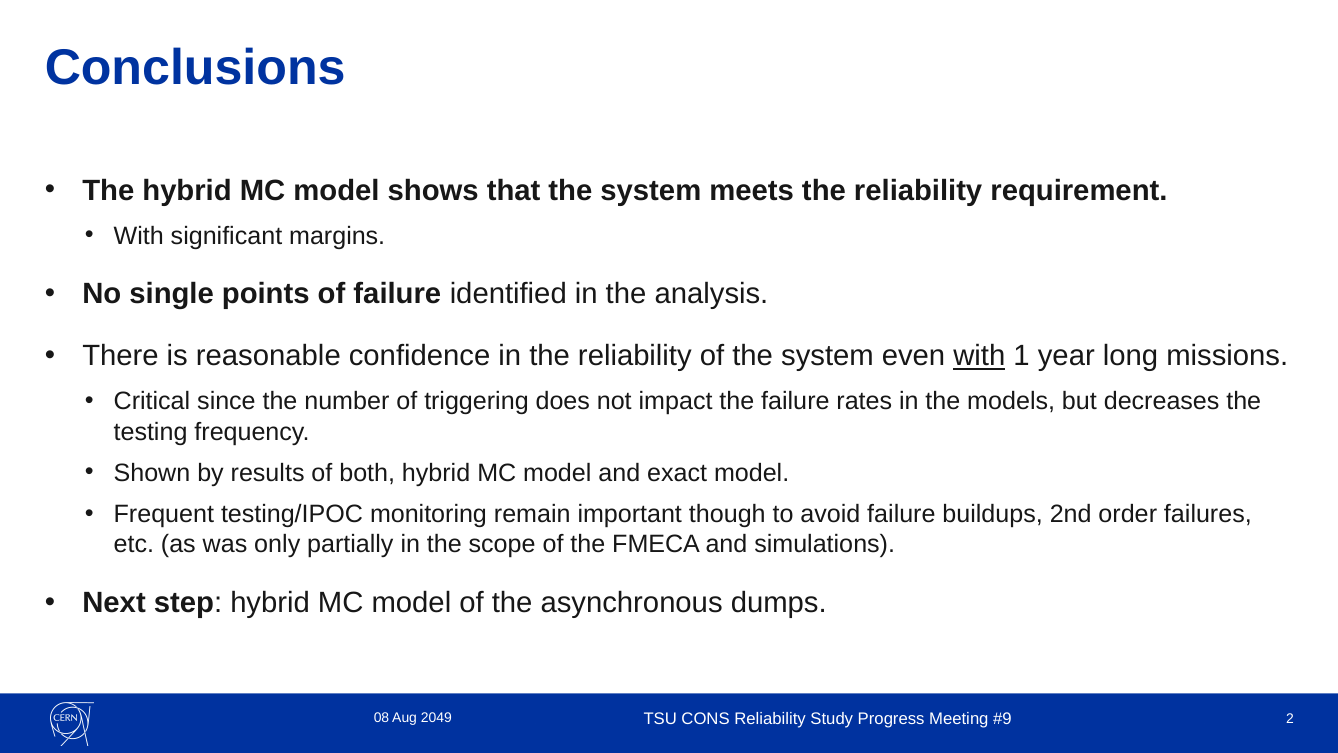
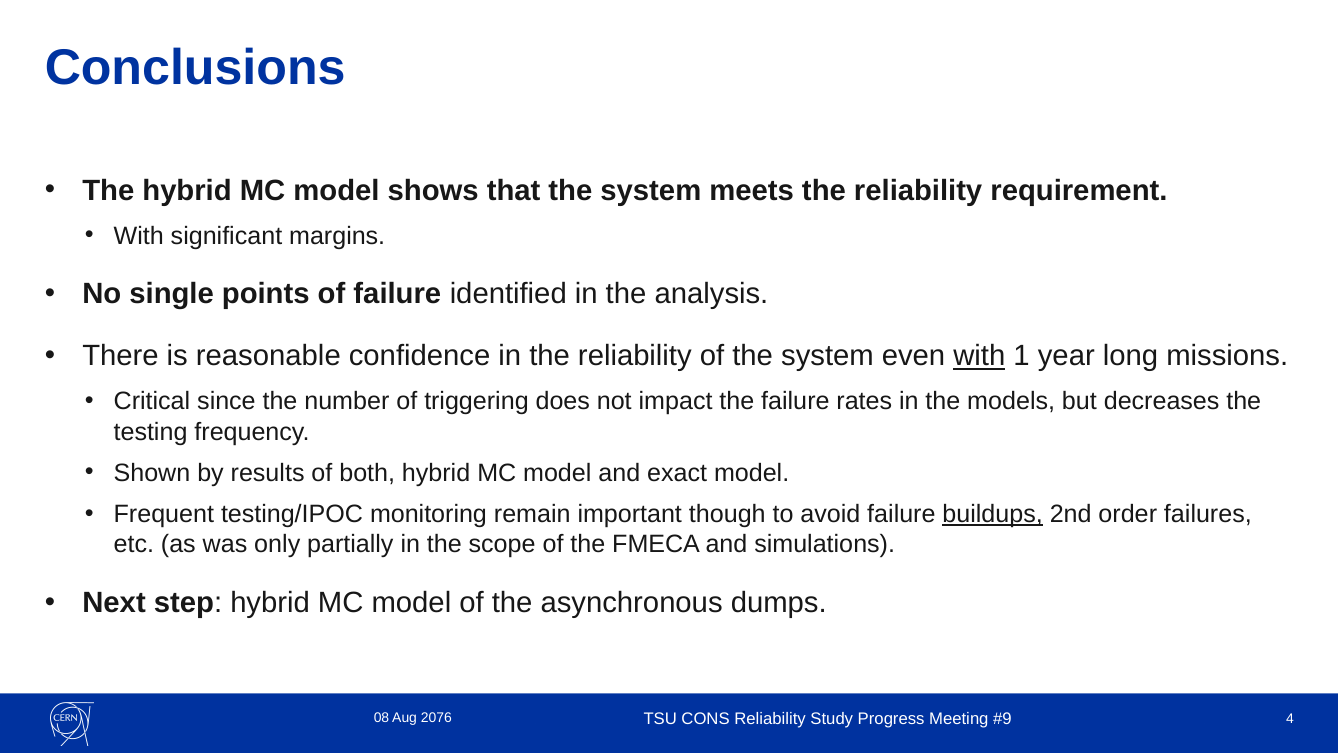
buildups underline: none -> present (993, 514)
2: 2 -> 4 (1290, 719)
2049: 2049 -> 2076 (436, 718)
